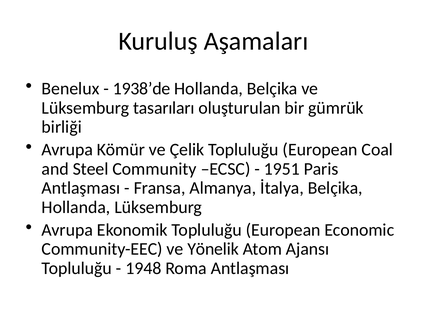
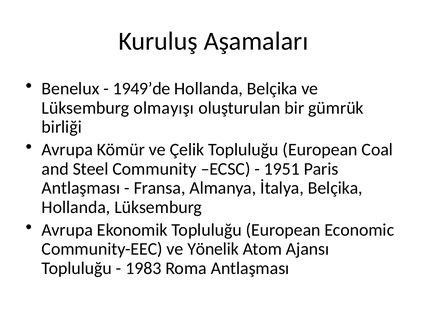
1938’de: 1938’de -> 1949’de (142, 89)
tasarıları: tasarıları -> olmayışı (164, 108)
1948: 1948 -> 1983 (143, 269)
